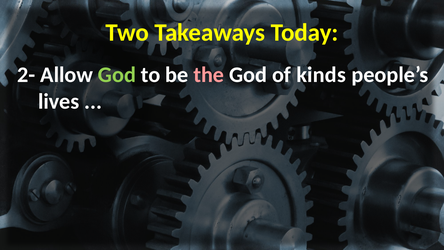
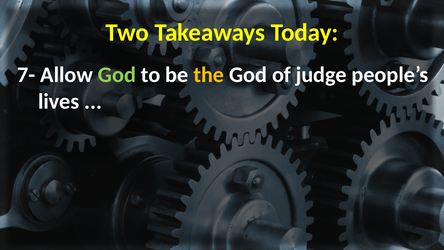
2-: 2- -> 7- (26, 75)
the colour: pink -> yellow (209, 75)
kinds: kinds -> judge (321, 75)
